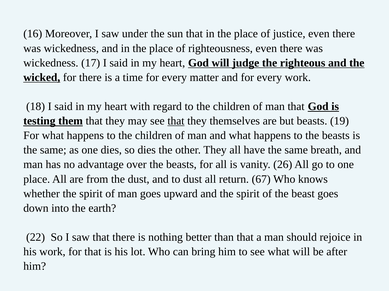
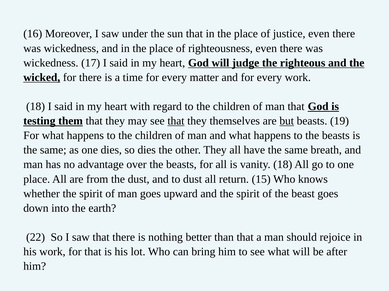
but underline: none -> present (287, 121)
vanity 26: 26 -> 18 (283, 165)
67: 67 -> 15 (261, 179)
